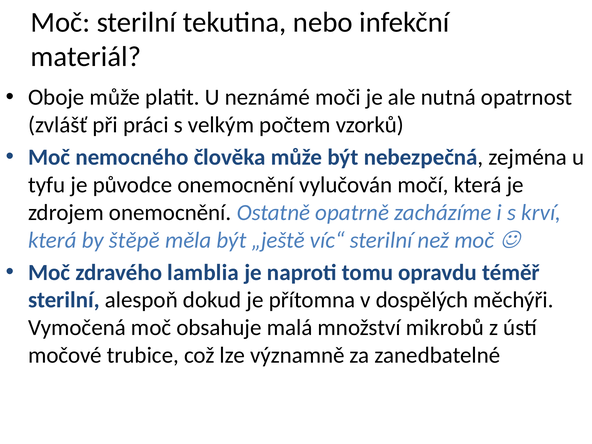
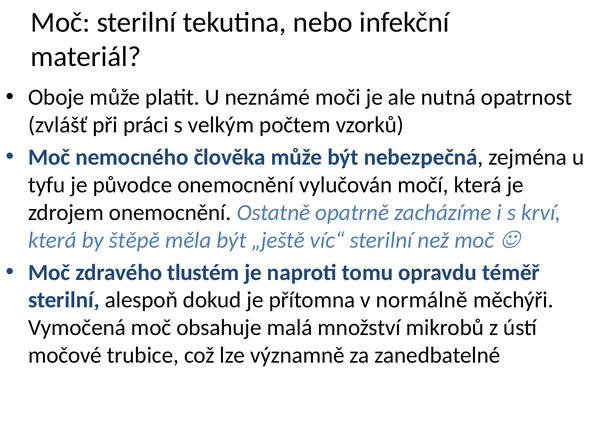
lamblia: lamblia -> tlustém (203, 272)
dospělých: dospělých -> normálně (422, 300)
